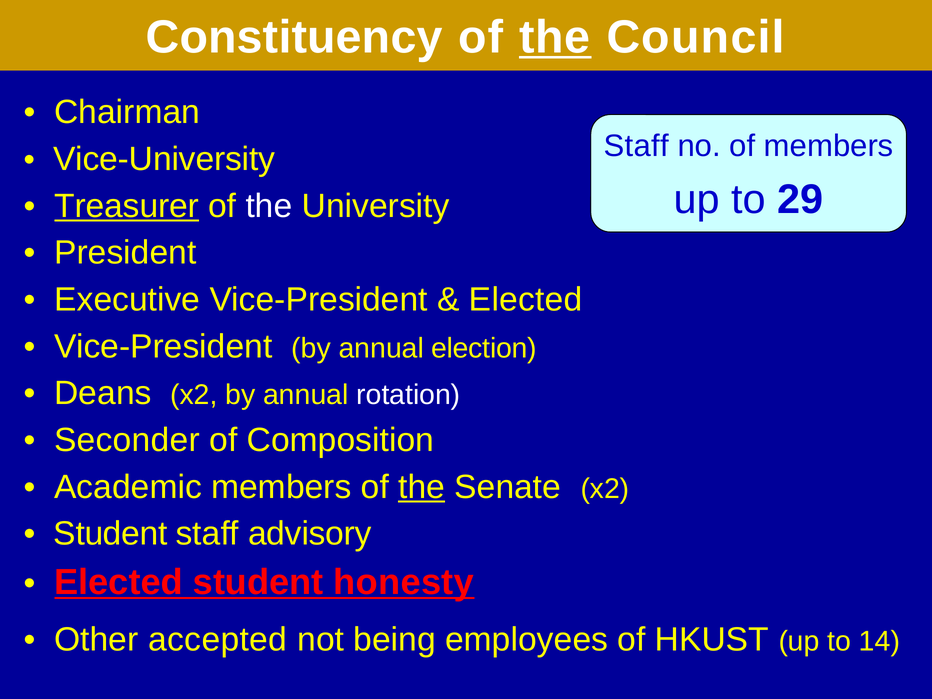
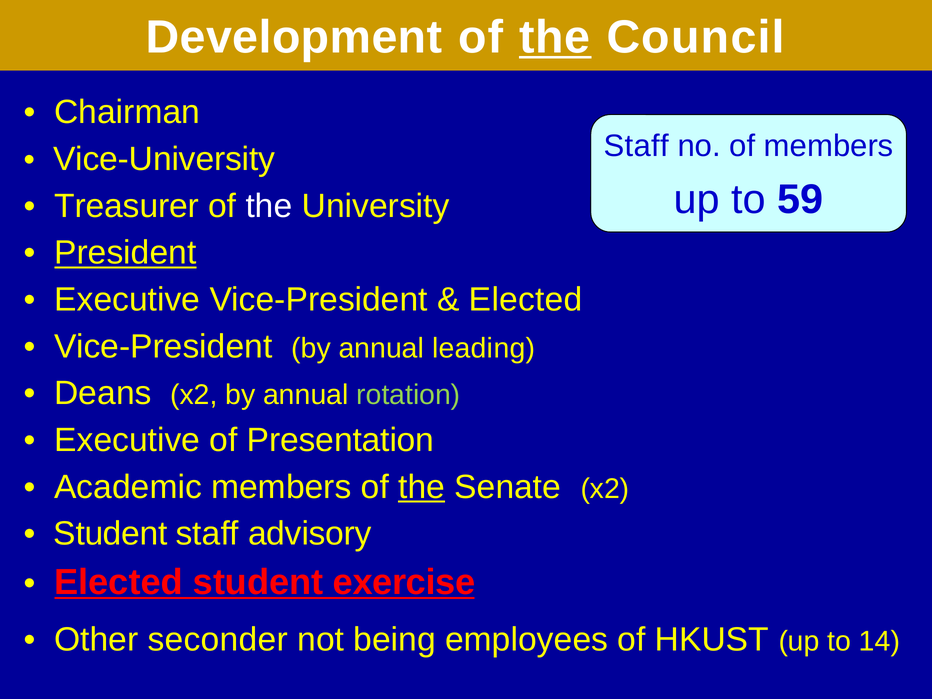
Constituency: Constituency -> Development (294, 37)
29: 29 -> 59 (800, 199)
Treasurer underline: present -> none (127, 206)
President underline: none -> present (125, 253)
election: election -> leading (484, 348)
rotation colour: white -> light green (408, 395)
Seconder: Seconder -> Executive (127, 440)
Composition: Composition -> Presentation (341, 440)
honesty: honesty -> exercise (404, 582)
accepted: accepted -> seconder (218, 640)
